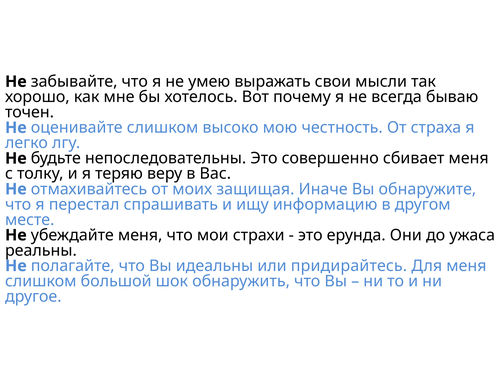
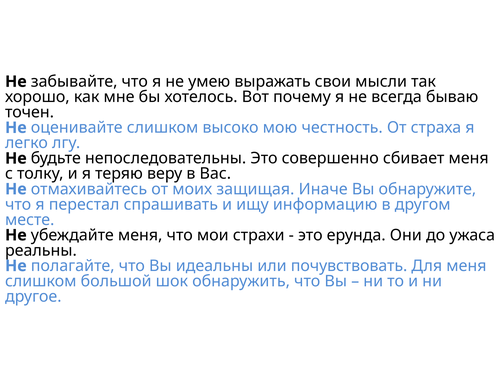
придирайтесь: придирайтесь -> почувствовать (349, 266)
